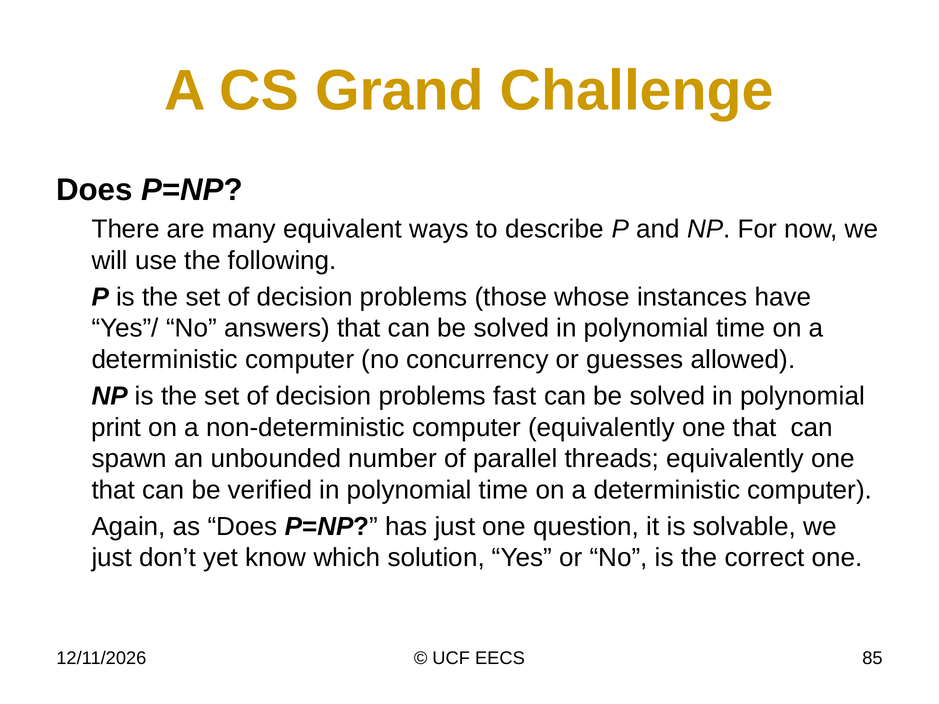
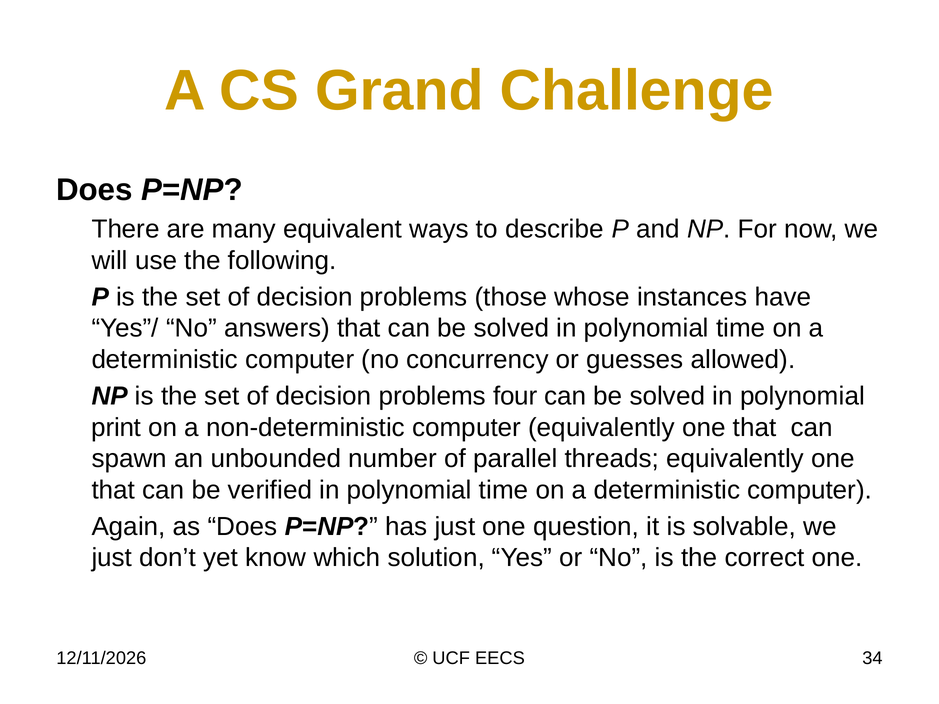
fast: fast -> four (515, 396)
85: 85 -> 34 (872, 658)
